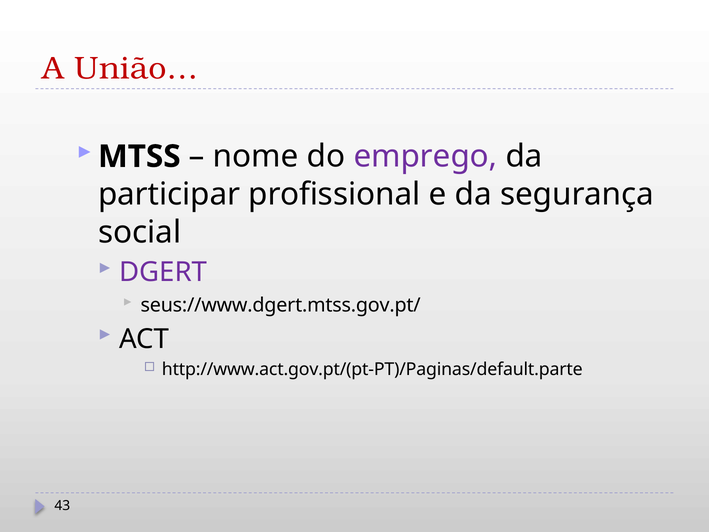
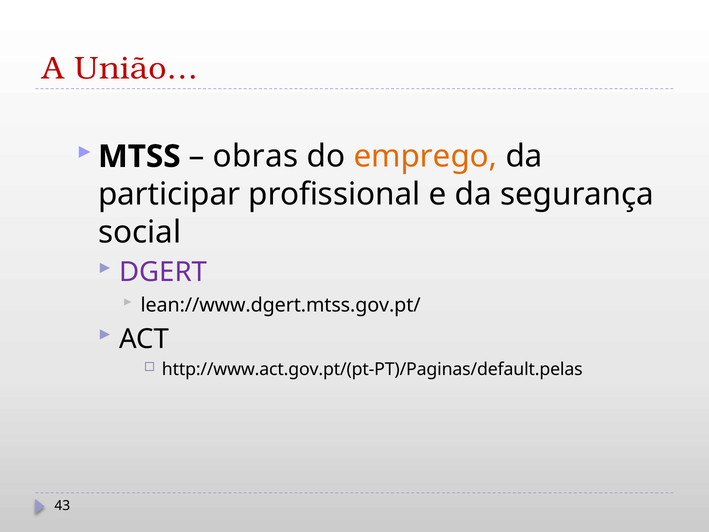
nome: nome -> obras (256, 156)
emprego colour: purple -> orange (425, 156)
seus://www.dgert.mtss.gov.pt/: seus://www.dgert.mtss.gov.pt/ -> lean://www.dgert.mtss.gov.pt/ (281, 305)
http://www.act.gov.pt/(pt-PT)/Paginas/default.parte: http://www.act.gov.pt/(pt-PT)/Paginas/default.parte -> http://www.act.gov.pt/(pt-PT)/Paginas/default.pelas (372, 369)
